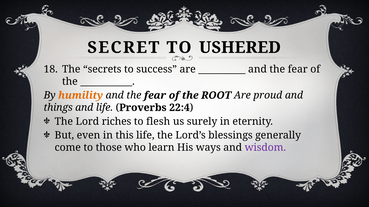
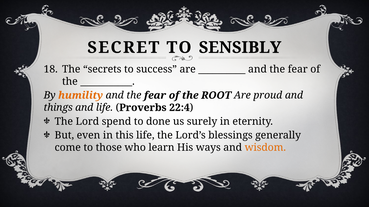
USHERED: USHERED -> SENSIBLY (240, 48)
riches: riches -> spend (116, 122)
flesh: flesh -> done (158, 122)
wisdom colour: purple -> orange (265, 148)
